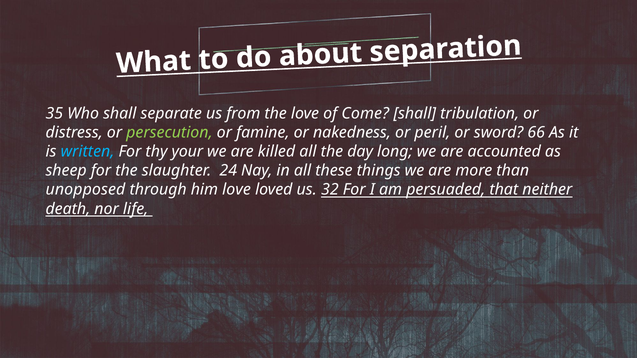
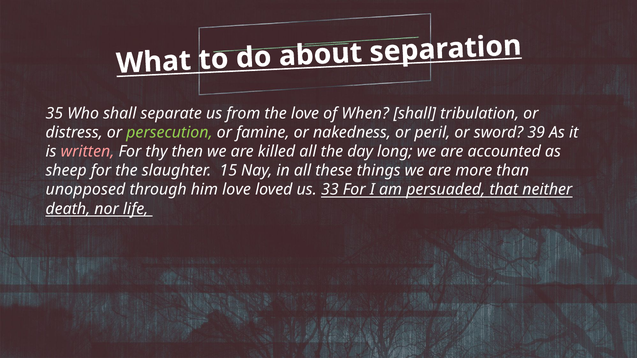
Come: Come -> When (365, 113)
66: 66 -> 39 (536, 133)
written colour: light blue -> pink (87, 152)
your: your -> then (187, 152)
24: 24 -> 15 (228, 171)
32: 32 -> 33 (330, 190)
